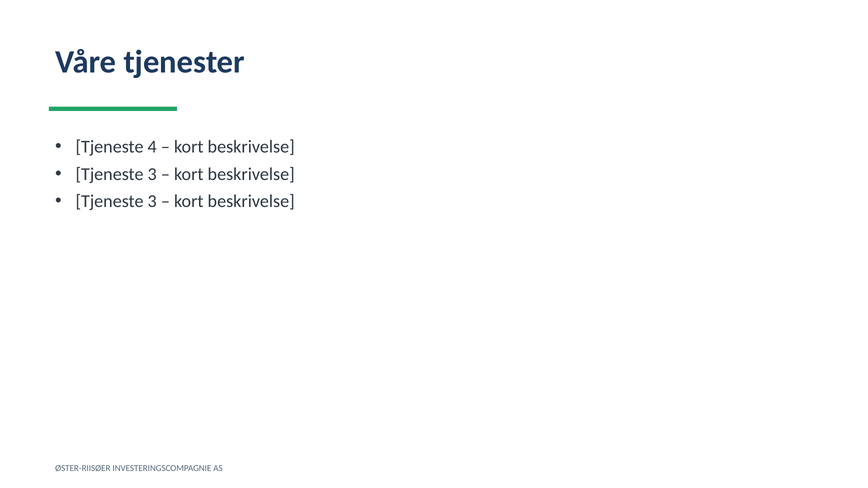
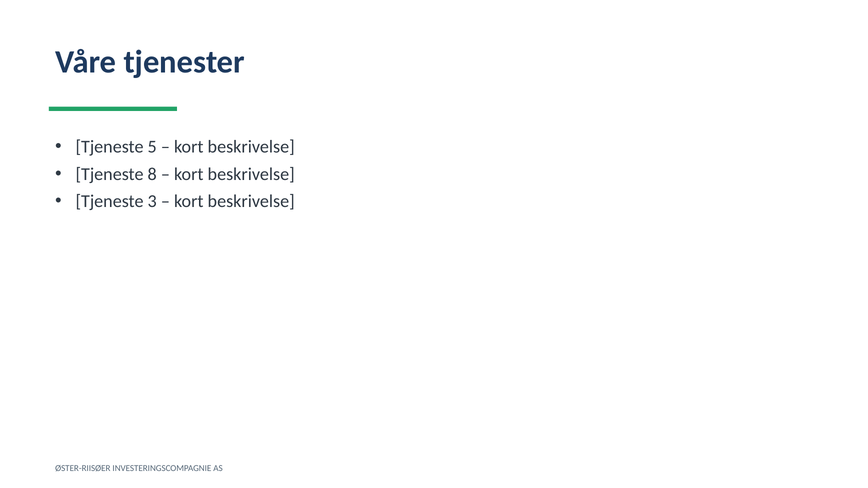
4: 4 -> 5 (152, 147)
3: 3 -> 8 (152, 174)
